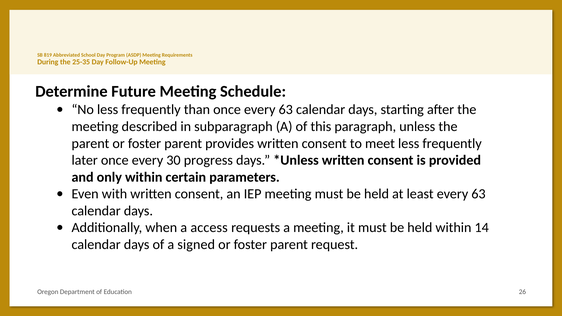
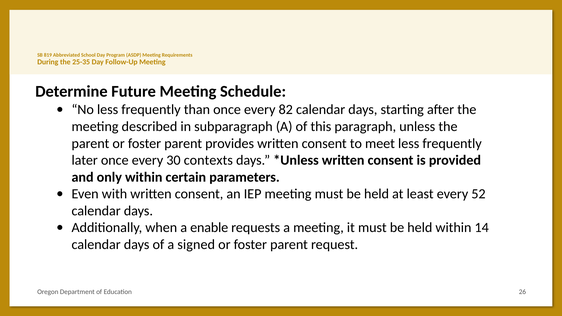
once every 63: 63 -> 82 (286, 110)
progress: progress -> contexts (208, 160)
least every 63: 63 -> 52 (479, 194)
access: access -> enable (209, 228)
